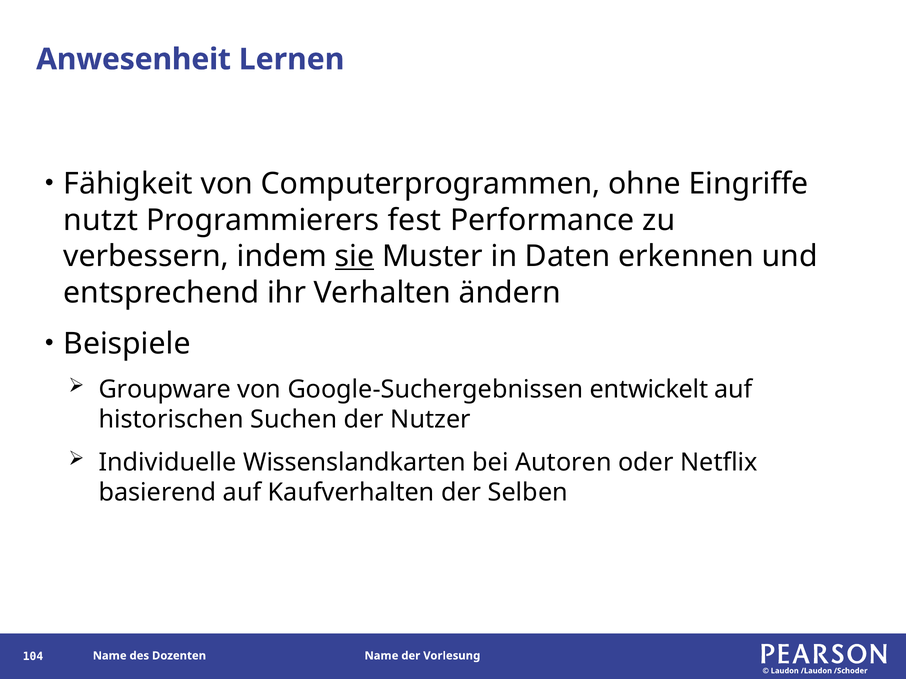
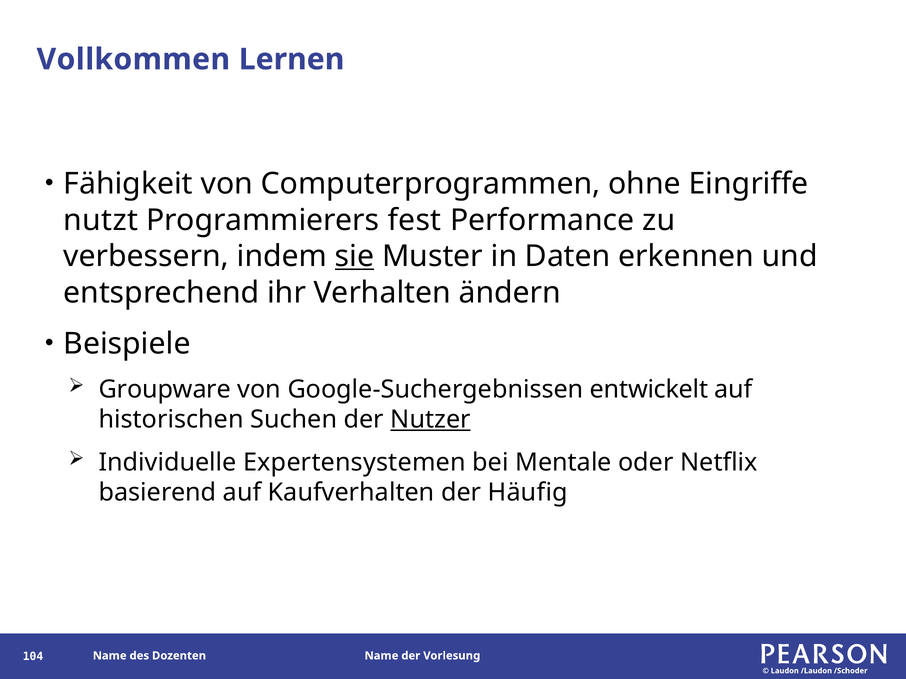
Anwesenheit: Anwesenheit -> Vollkommen (133, 59)
Nutzer underline: none -> present (431, 420)
Wissenslandkarten: Wissenslandkarten -> Expertensystemen (354, 463)
Autoren: Autoren -> Mentale (563, 463)
Selben: Selben -> Häufig (528, 493)
